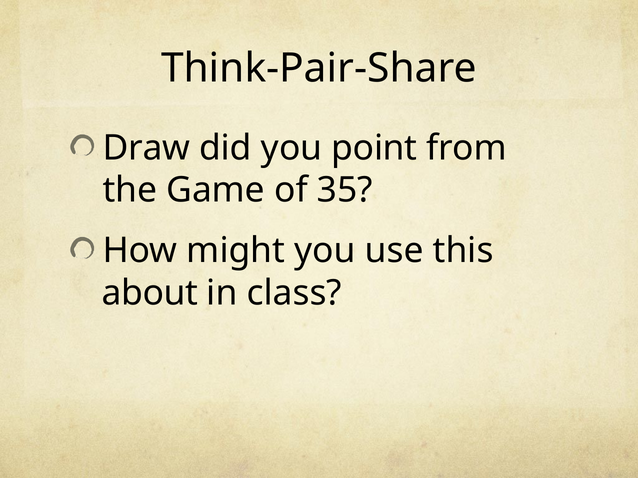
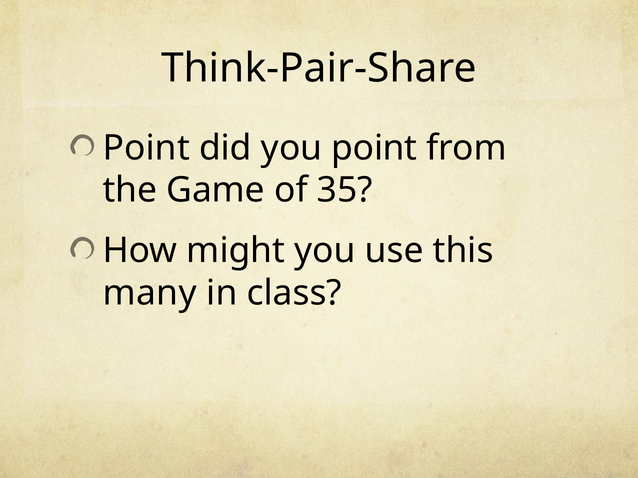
Draw: Draw -> Point (146, 148)
about: about -> many (150, 293)
